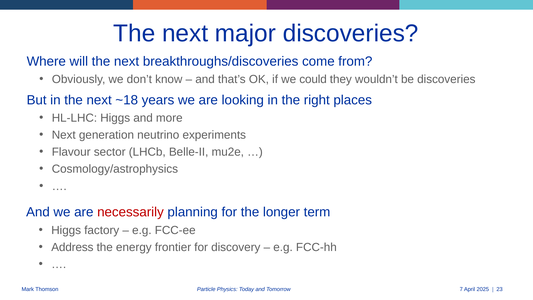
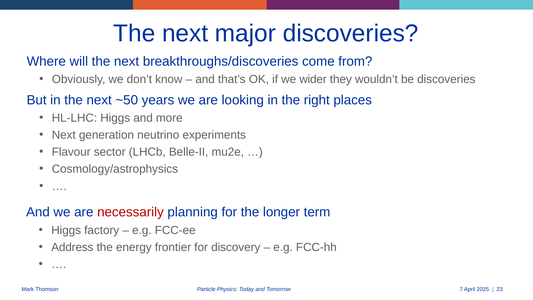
could: could -> wider (313, 79)
~18: ~18 -> ~50 (127, 100)
